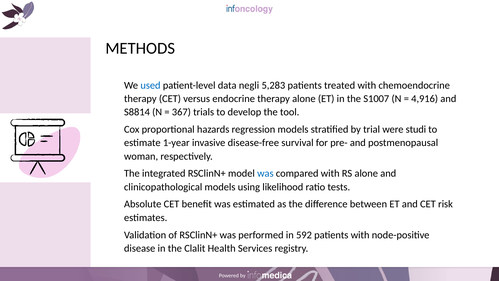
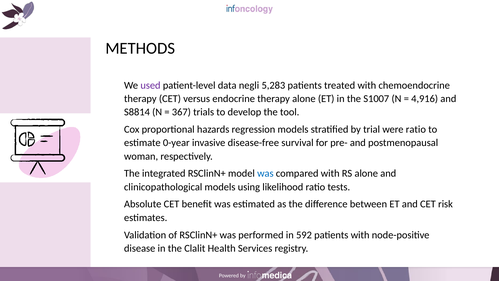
used colour: blue -> purple (150, 85)
were studi: studi -> ratio (416, 129)
1-year: 1-year -> 0-year (176, 143)
